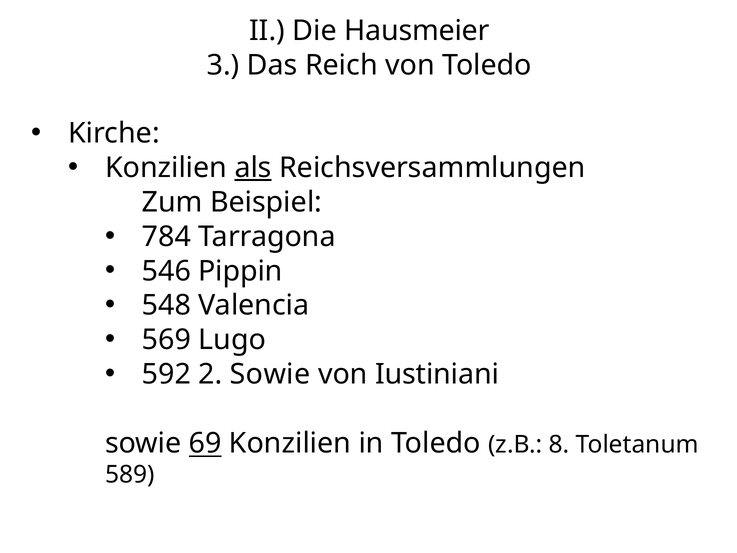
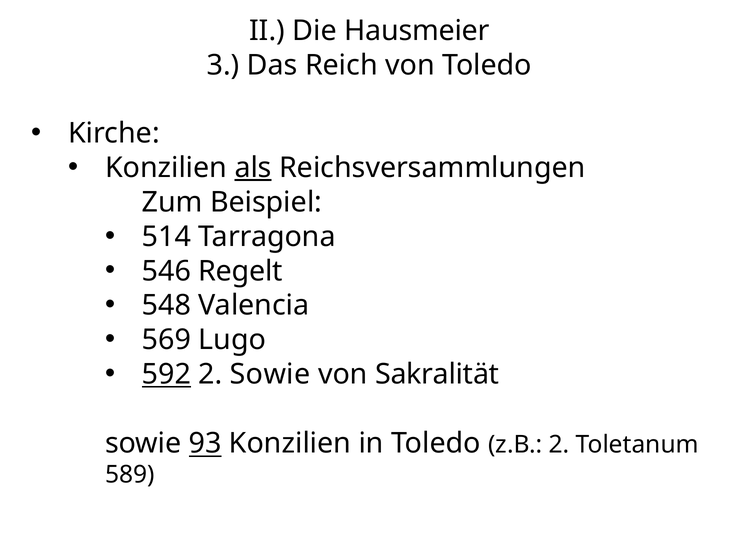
784: 784 -> 514 (166, 237)
Pippin: Pippin -> Regelt (240, 271)
592 underline: none -> present (166, 374)
Iustiniani: Iustiniani -> Sakralität (437, 374)
69: 69 -> 93 (205, 443)
z.B 8: 8 -> 2 (559, 444)
